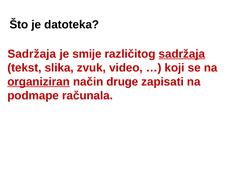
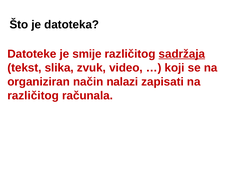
Sadržaja: Sadržaja -> Datoteke (32, 54)
organiziran underline: present -> none (39, 82)
druge: druge -> nalazi (122, 82)
podmape: podmape -> različitog (33, 96)
